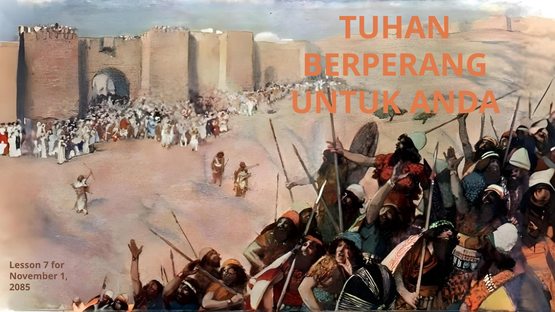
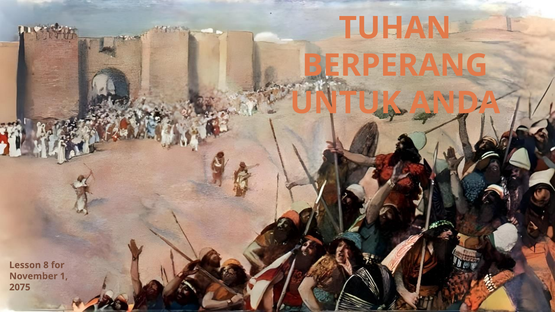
7: 7 -> 8 (46, 265)
2085: 2085 -> 2075 (20, 287)
